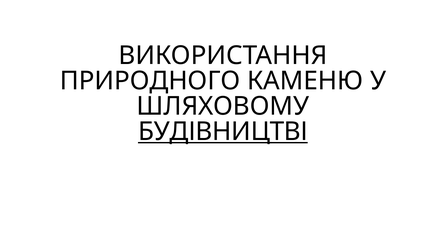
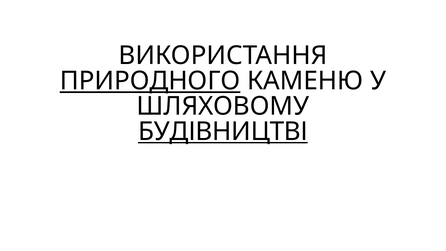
ПРИРОДНОГО underline: none -> present (150, 81)
